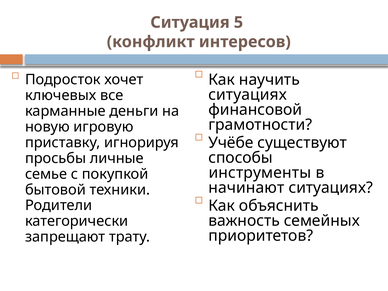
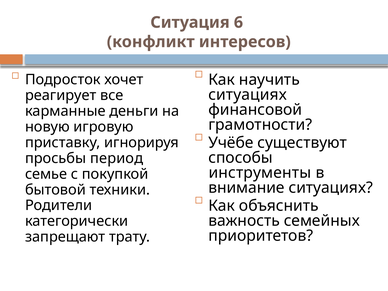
5: 5 -> 6 (238, 22)
ключевых: ключевых -> реагирует (61, 95)
личные: личные -> период (117, 158)
начинают: начинают -> внимание (246, 188)
